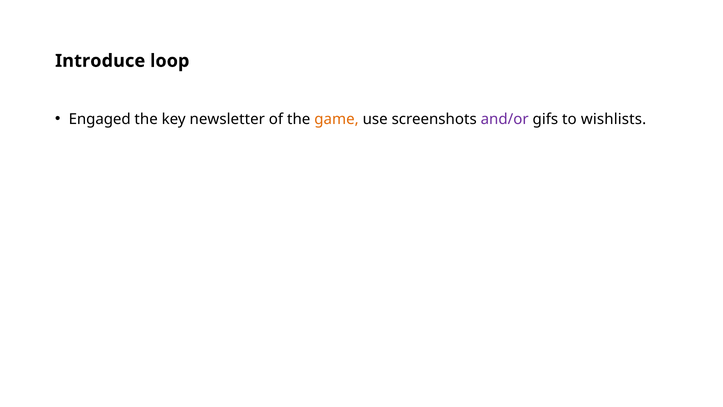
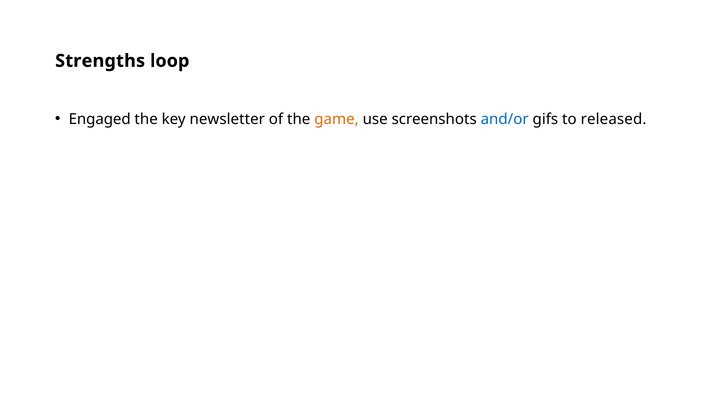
Introduce: Introduce -> Strengths (100, 61)
and/or colour: purple -> blue (505, 119)
wishlists: wishlists -> released (614, 119)
